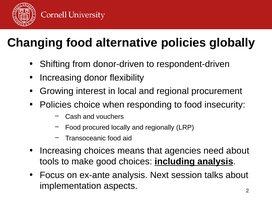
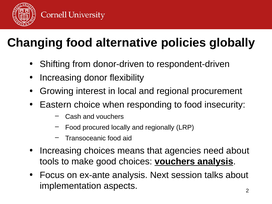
Policies: Policies -> Eastern (56, 105)
choices including: including -> vouchers (175, 162)
